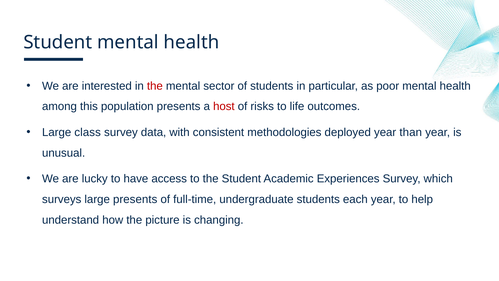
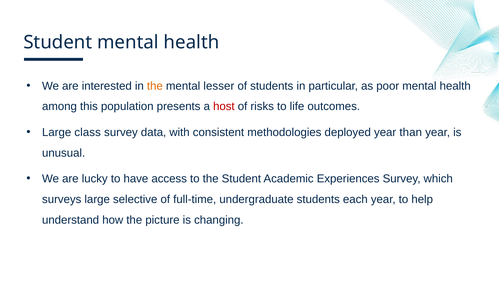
the colour: red -> orange (155, 86)
sector: sector -> lesser (219, 86)
large presents: presents -> selective (135, 199)
